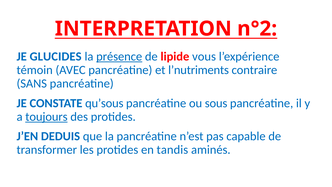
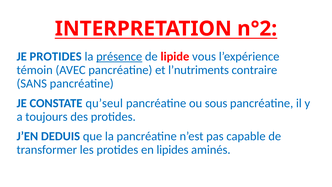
JE GLUCIDES: GLUCIDES -> PROTIDES (56, 56)
qu’sous: qu’sous -> qu’seul (104, 103)
toujours underline: present -> none (46, 117)
tandis: tandis -> lipides (173, 150)
